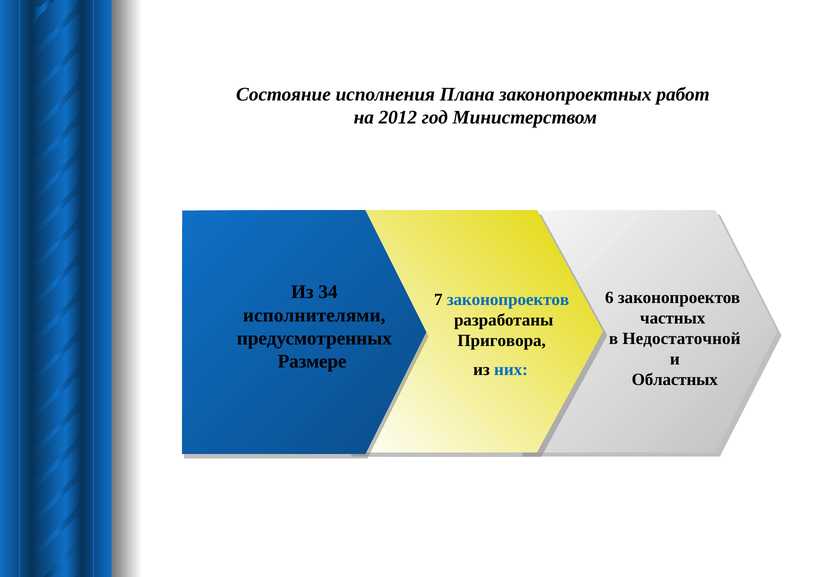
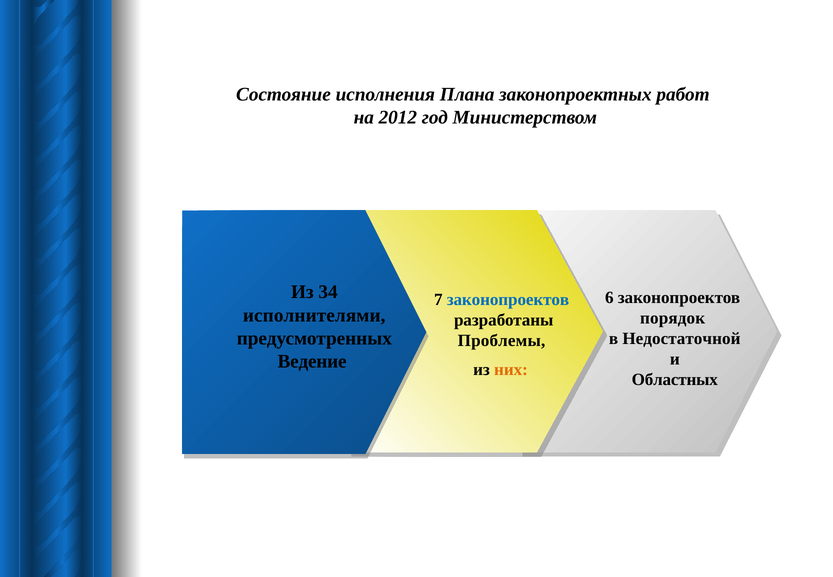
частных: частных -> порядок (673, 318)
Приговора: Приговора -> Проблемы (501, 341)
Размере: Размере -> Ведение (312, 361)
них colour: blue -> orange (511, 370)
